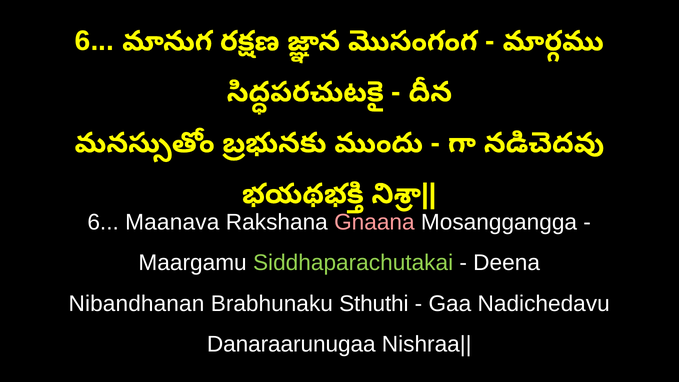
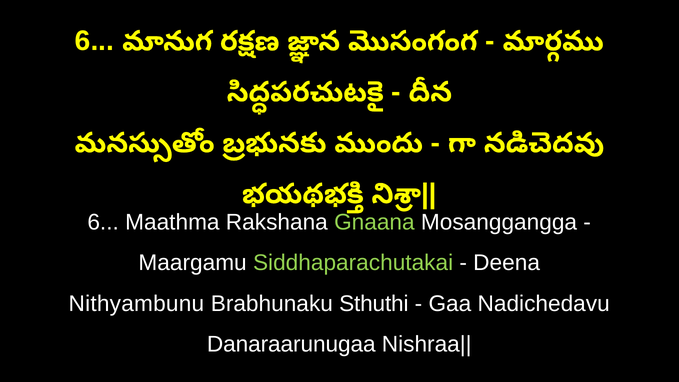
Maanava: Maanava -> Maathma (172, 222)
Gnaana colour: pink -> light green (374, 222)
Nibandhanan: Nibandhanan -> Nithyambunu (136, 304)
